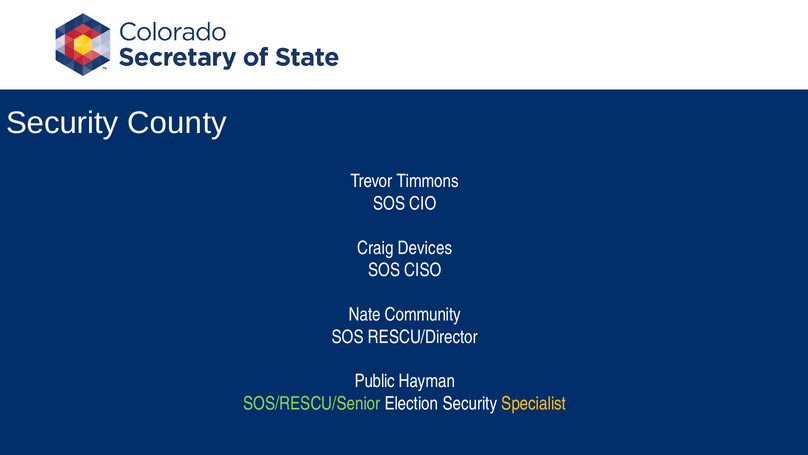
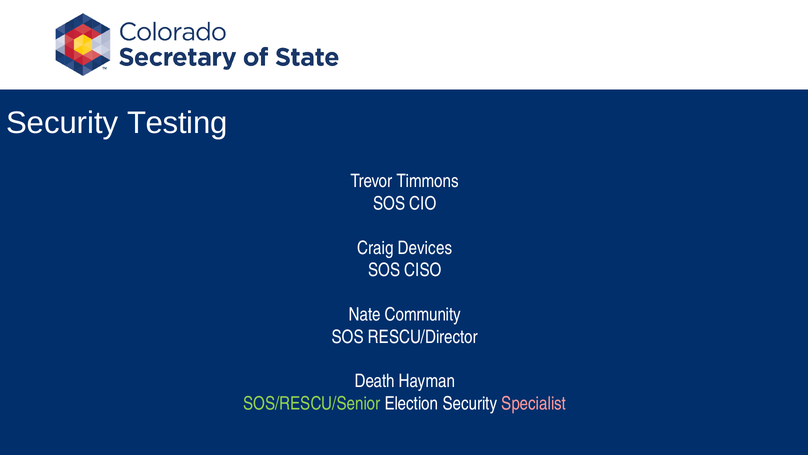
County: County -> Testing (177, 123)
Public: Public -> Death (375, 381)
Specialist colour: yellow -> pink (534, 403)
